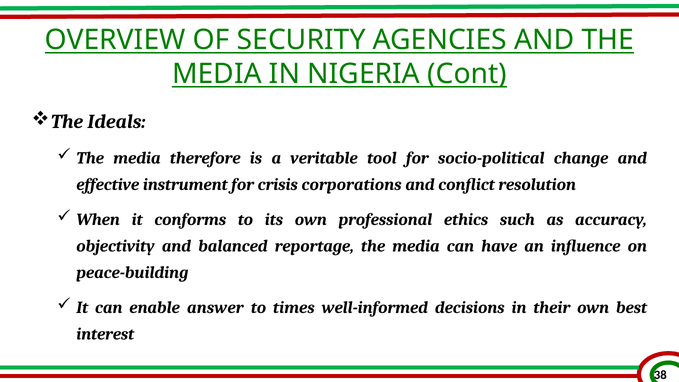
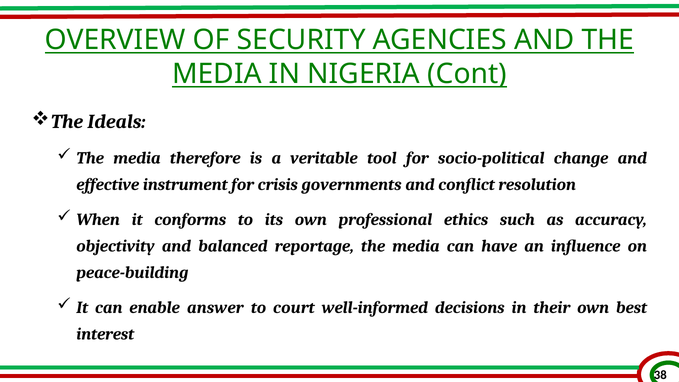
corporations: corporations -> governments (352, 185)
times: times -> court (294, 308)
